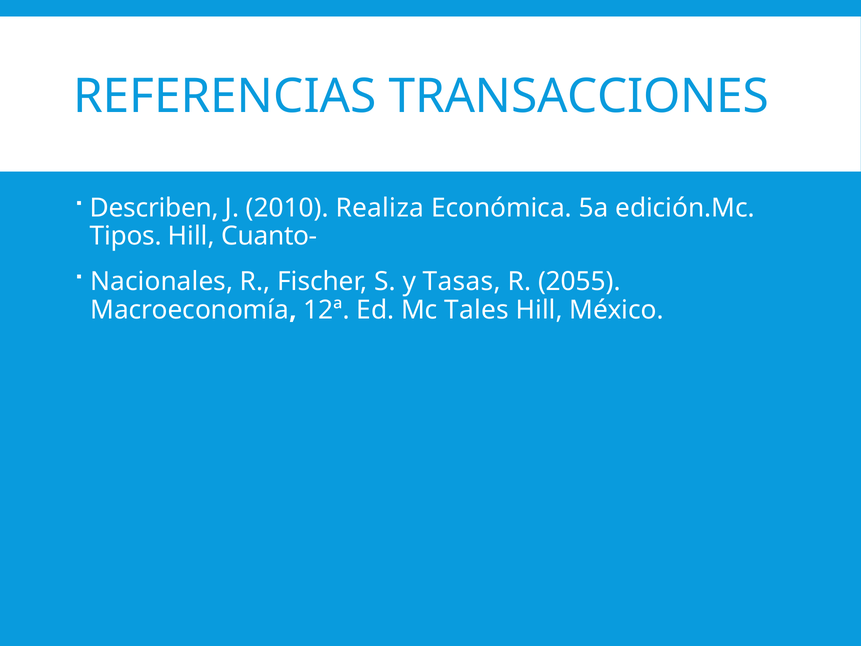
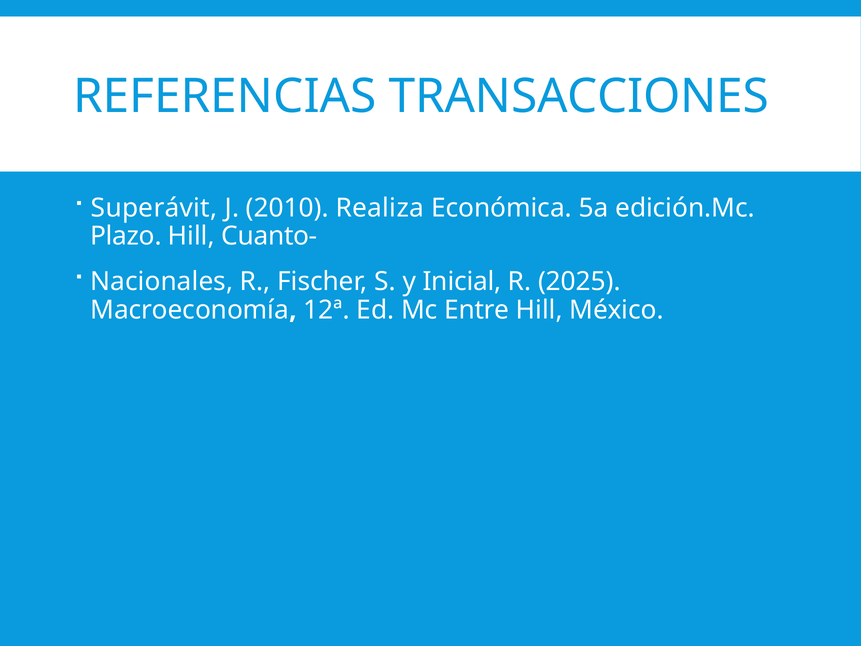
Describen: Describen -> Superávit (154, 208)
Tipos: Tipos -> Plazo (126, 236)
Tasas: Tasas -> Inicial (462, 281)
2055: 2055 -> 2025 (579, 281)
Tales: Tales -> Entre (477, 310)
